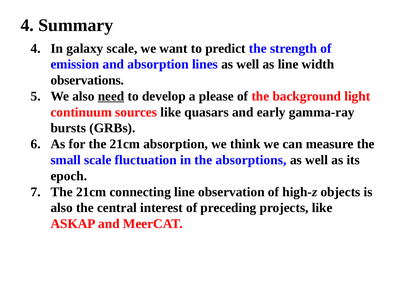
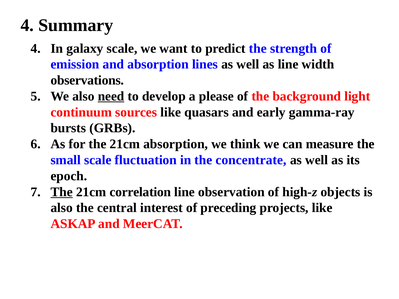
absorptions: absorptions -> concentrate (251, 160)
The underline: none -> present (62, 192)
connecting: connecting -> correlation (140, 192)
